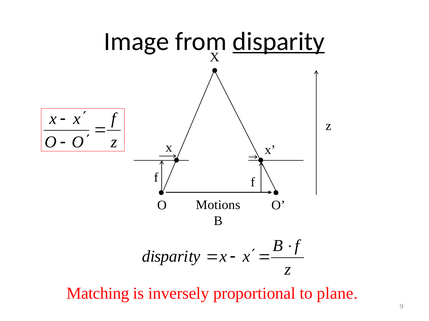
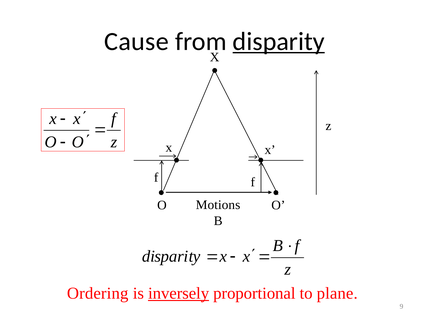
Image: Image -> Cause (136, 42)
Matching: Matching -> Ordering (98, 294)
inversely underline: none -> present (179, 294)
